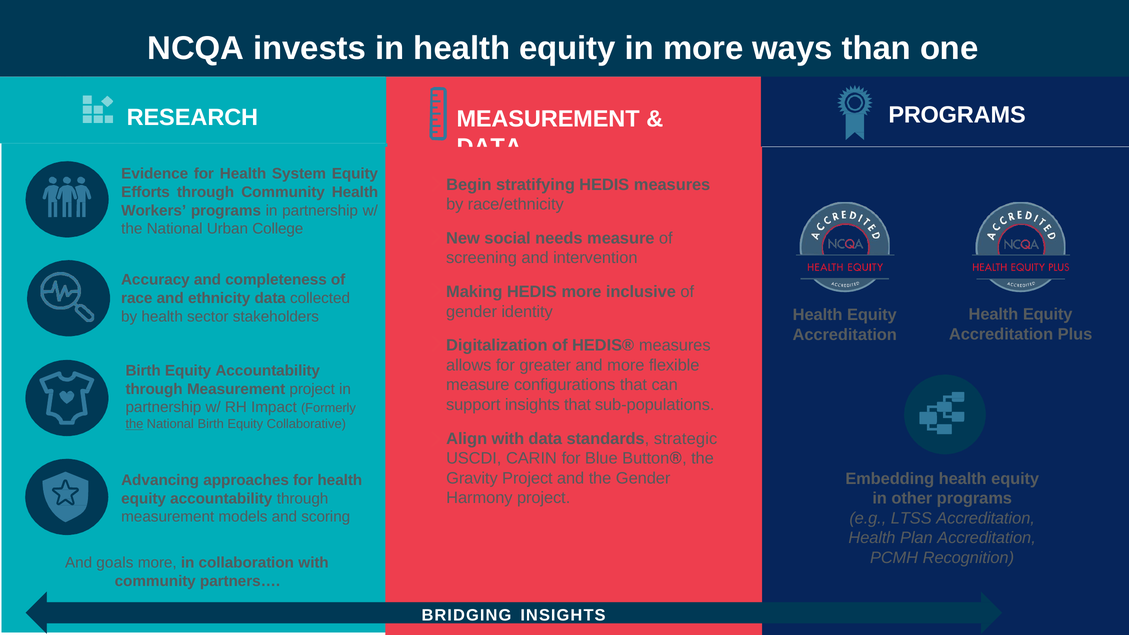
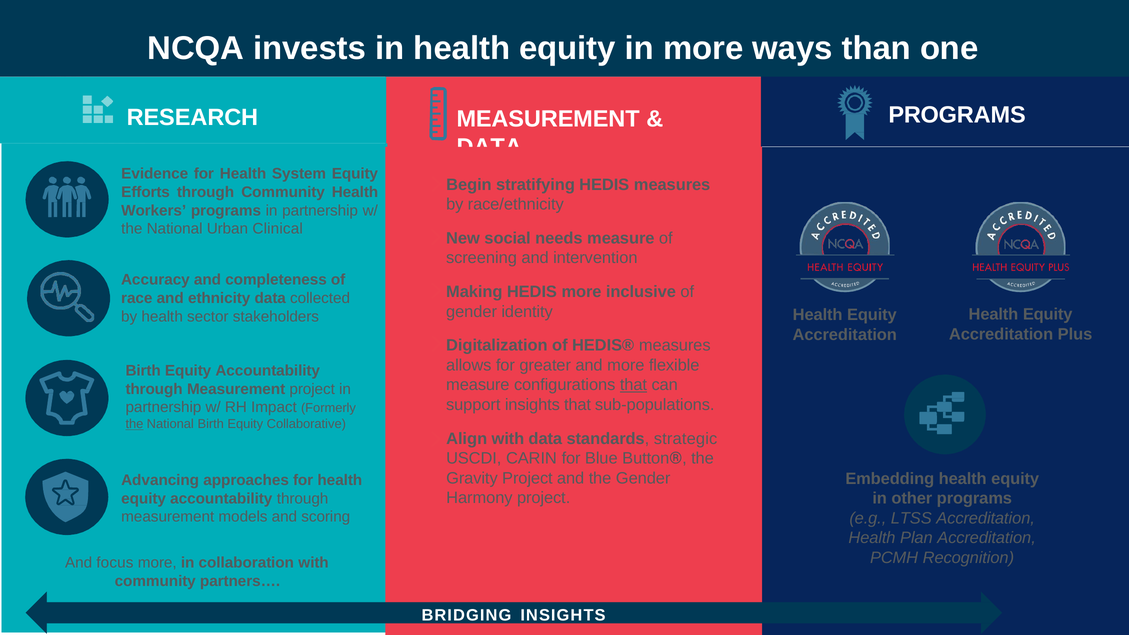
College: College -> Clinical (278, 229)
that underline: none -> present (633, 385)
goals: goals -> focus (115, 563)
